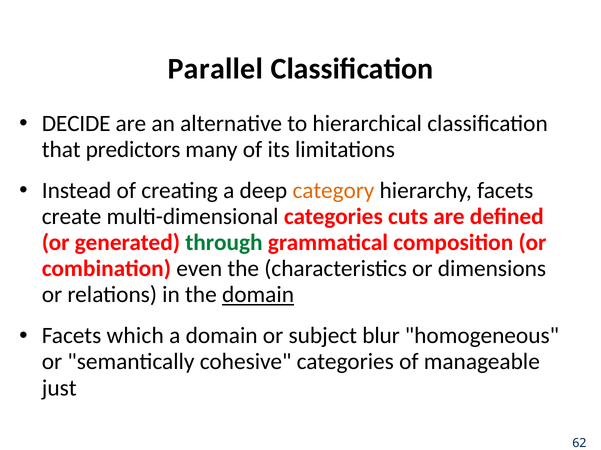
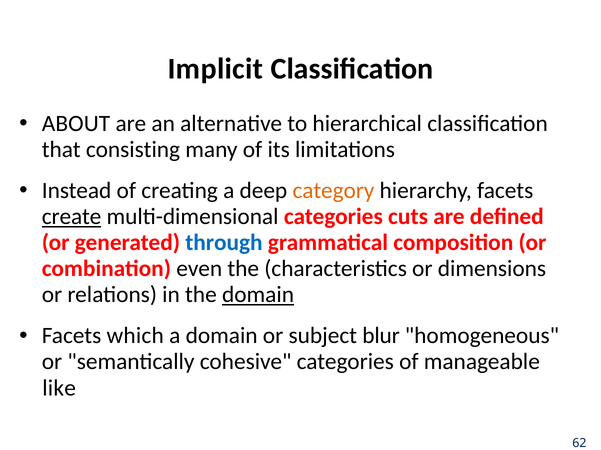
Parallel: Parallel -> Implicit (215, 69)
DECIDE: DECIDE -> ABOUT (76, 124)
predictors: predictors -> consisting (133, 150)
create underline: none -> present (72, 217)
through colour: green -> blue (224, 243)
just: just -> like (59, 388)
